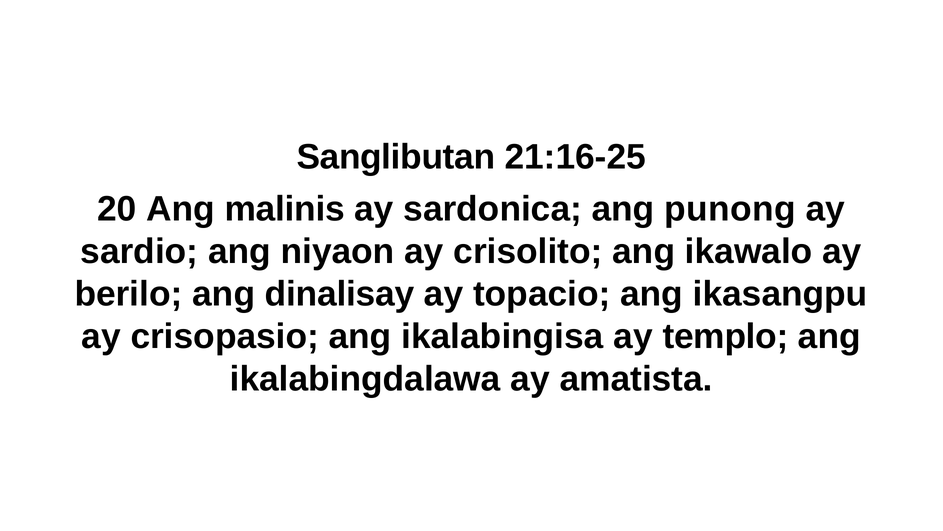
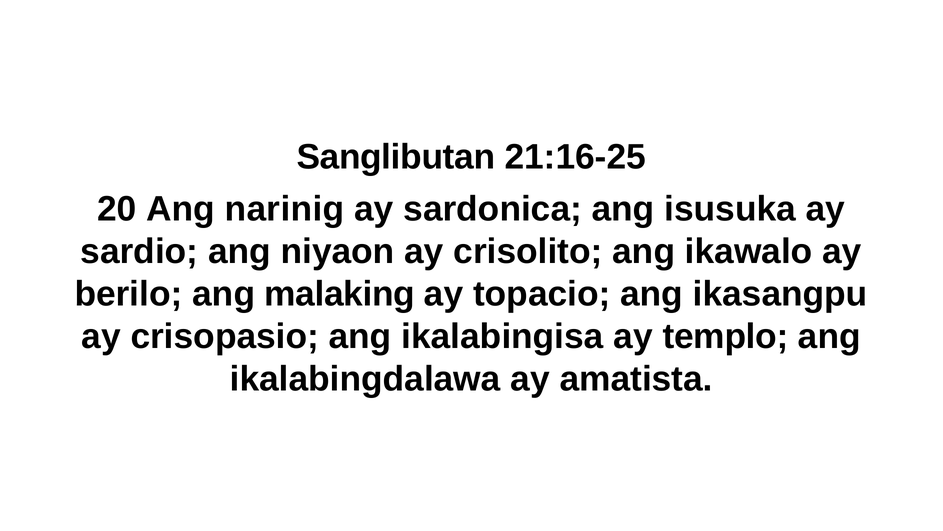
malinis: malinis -> narinig (284, 209)
punong: punong -> isusuka (730, 209)
dinalisay: dinalisay -> malaking (340, 294)
